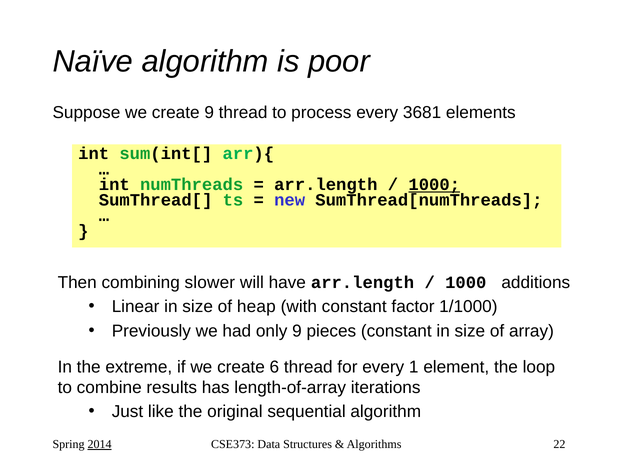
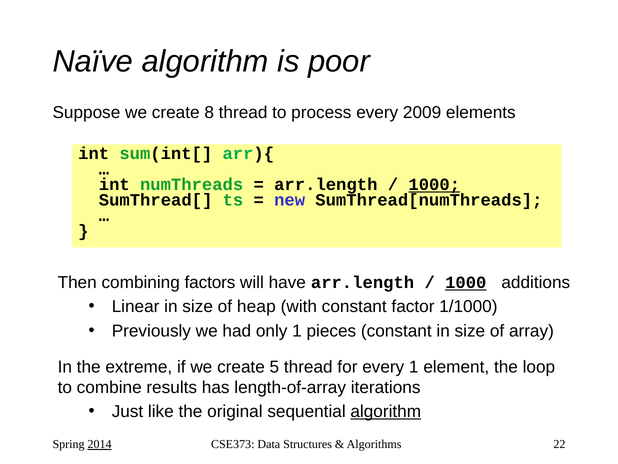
create 9: 9 -> 8 (209, 112)
3681: 3681 -> 2009 (422, 112)
slower: slower -> factors (210, 282)
1000 underline: none -> present (466, 282)
only 9: 9 -> 1 (297, 330)
6: 6 -> 5 (274, 367)
algorithm underline: none -> present (386, 411)
